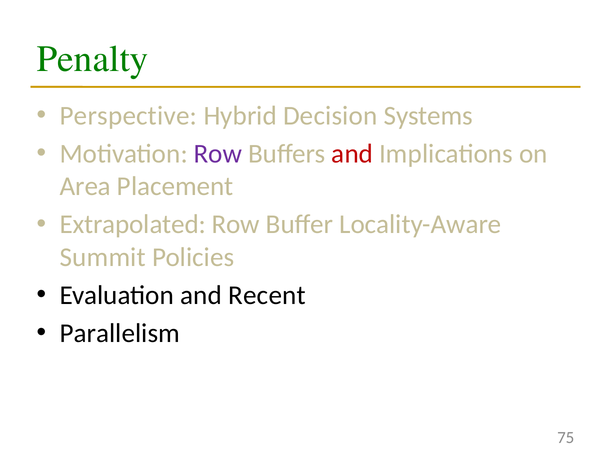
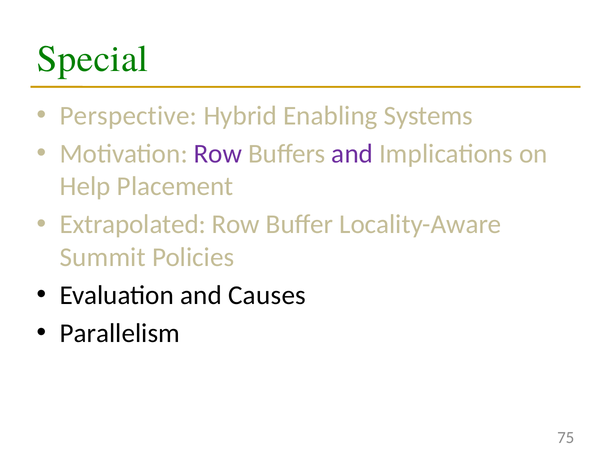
Penalty: Penalty -> Special (93, 59)
Decision: Decision -> Enabling (330, 116)
and colour: red -> purple (352, 154)
Area: Area -> Help (85, 187)
Recent: Recent -> Causes (267, 295)
